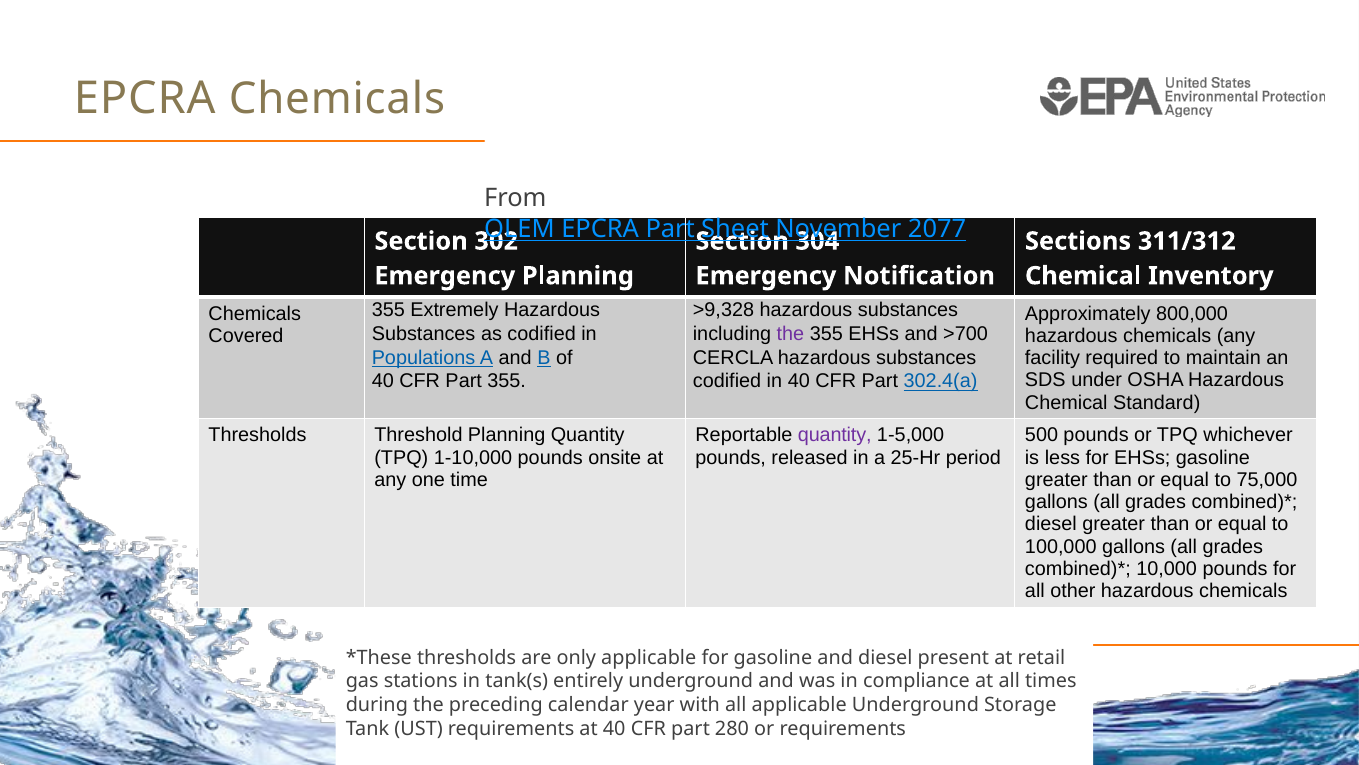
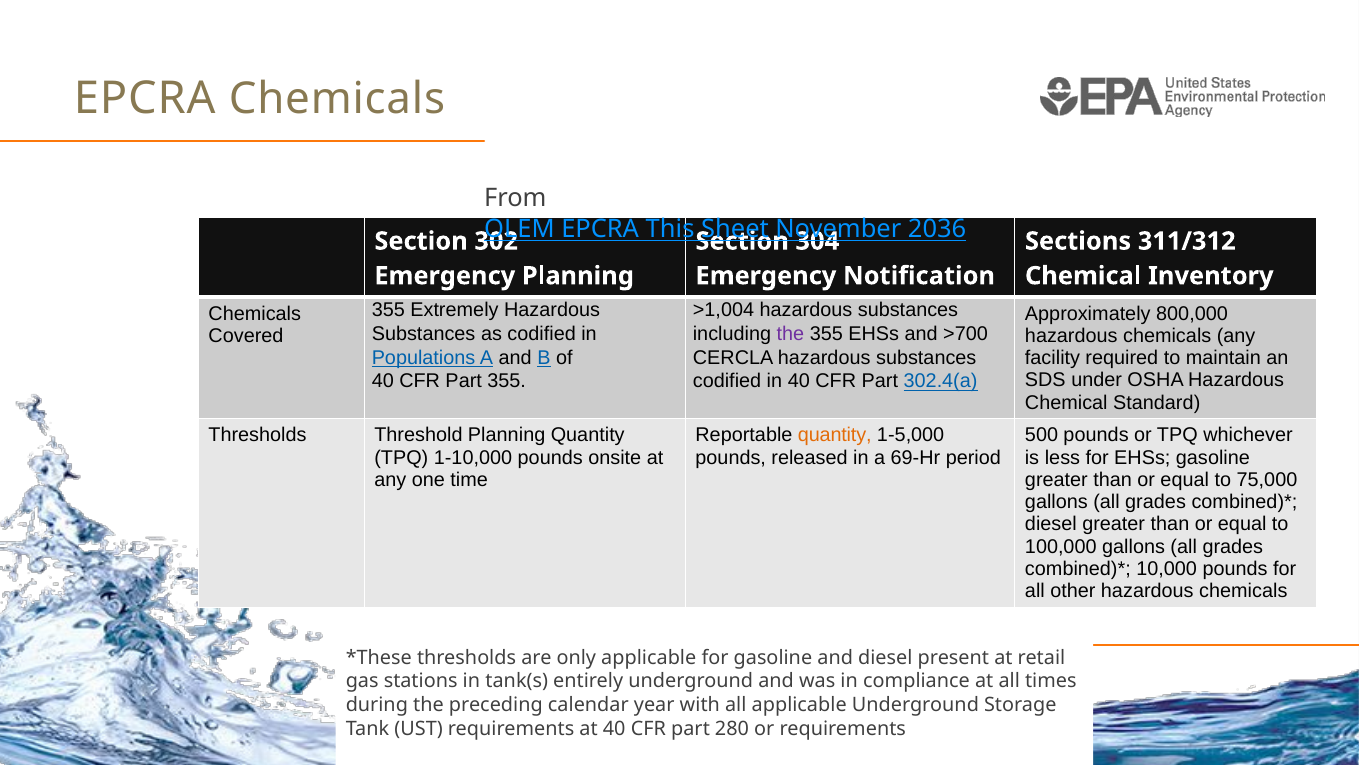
EPCRA Part: Part -> This (670, 229)
2077: 2077 -> 2036 (937, 229)
>9,328: >9,328 -> >1,004 (723, 310)
quantity colour: purple -> orange (835, 435)
25-Hr: 25-Hr -> 69-Hr (915, 457)
